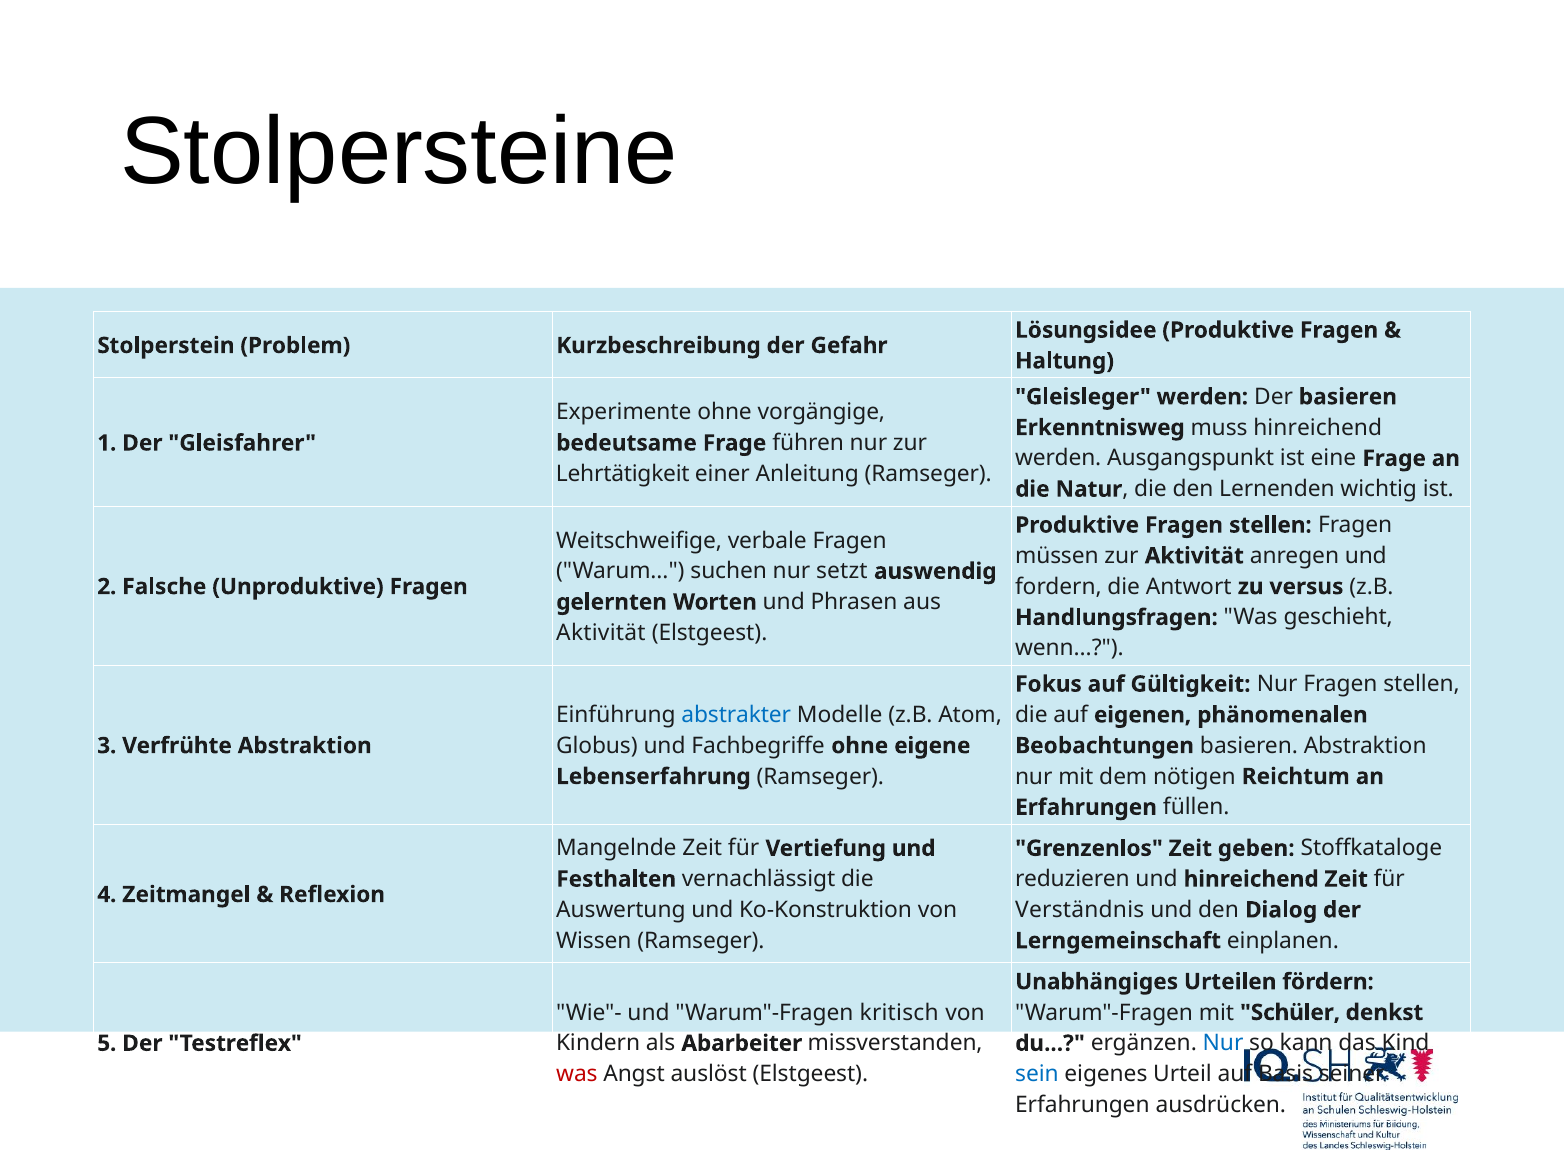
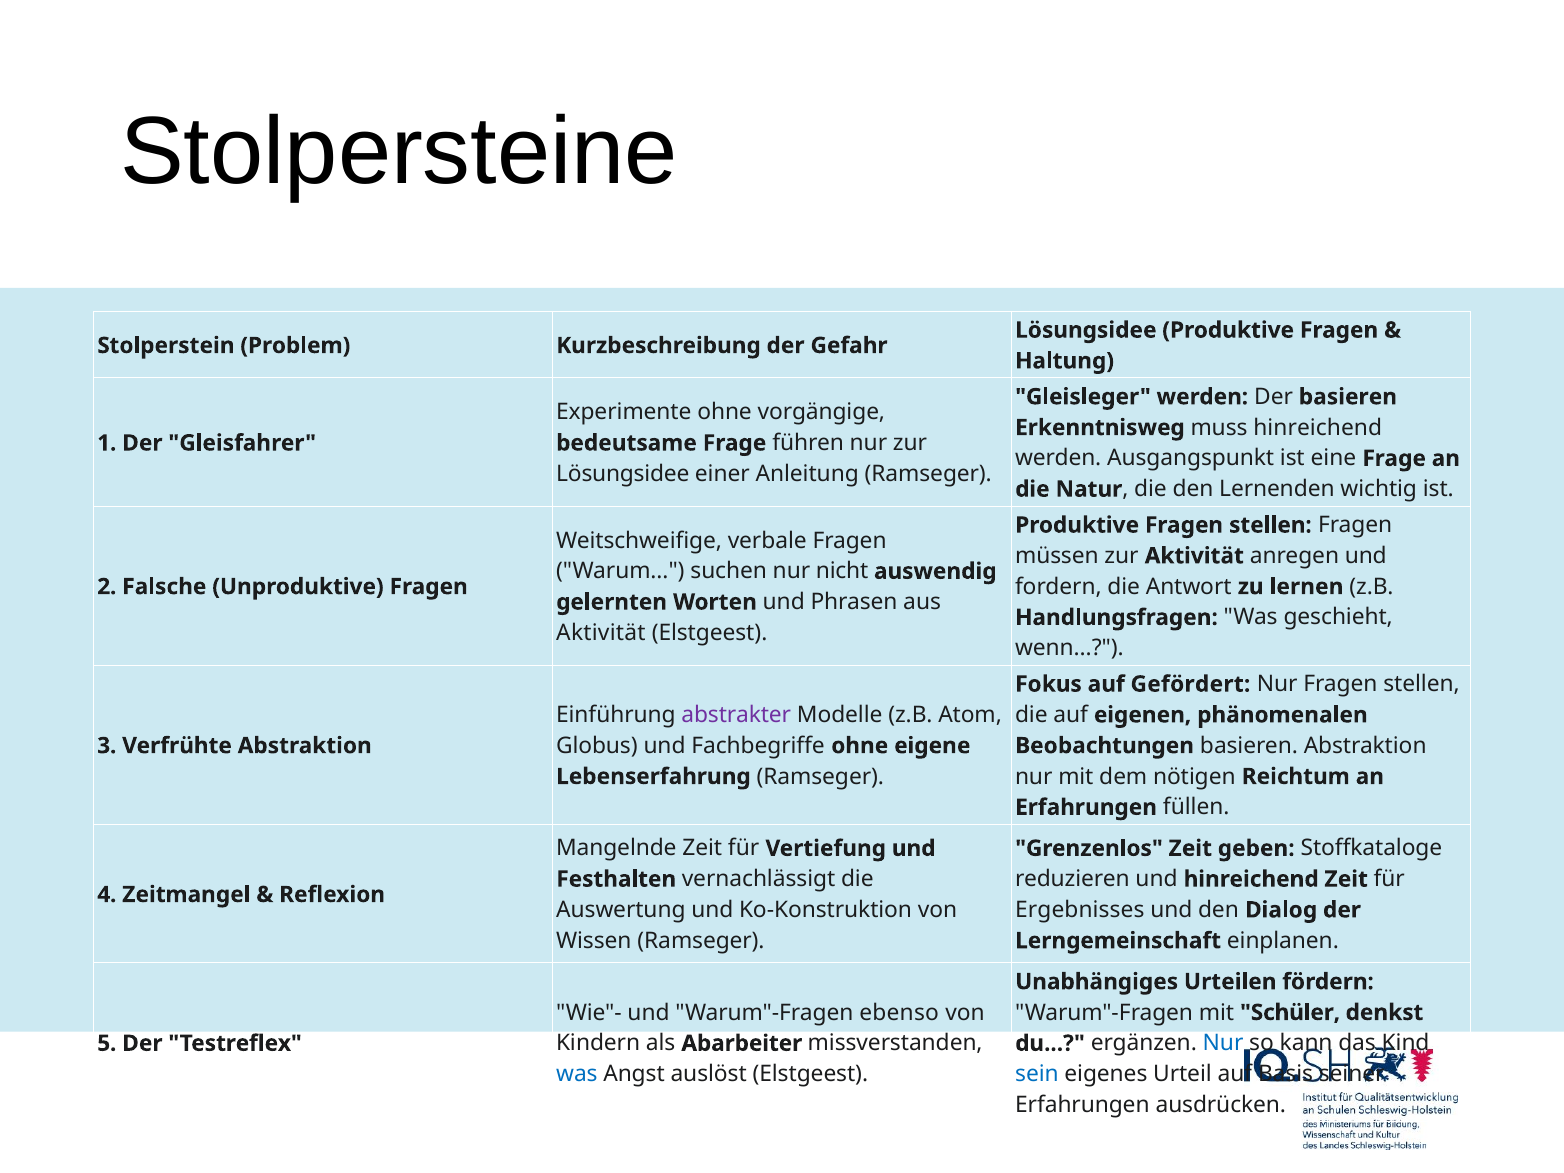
Lehrtätigkeit: Lehrtätigkeit -> Lösungsidee (623, 474)
setzt: setzt -> nicht (842, 571)
versus: versus -> lernen (1306, 587)
Gültigkeit: Gültigkeit -> Gefördert (1190, 684)
abstrakter colour: blue -> purple (736, 715)
Verständnis: Verständnis -> Ergebnisses (1080, 910)
kritisch: kritisch -> ebenso (899, 1013)
was colour: red -> blue (577, 1074)
